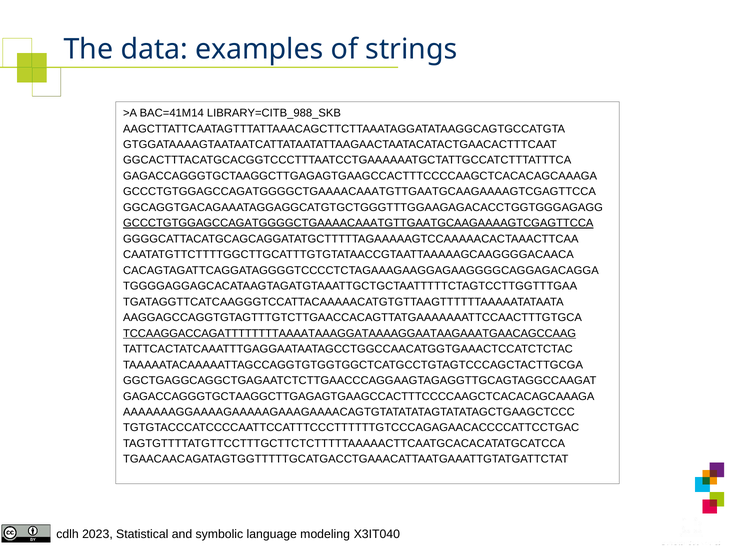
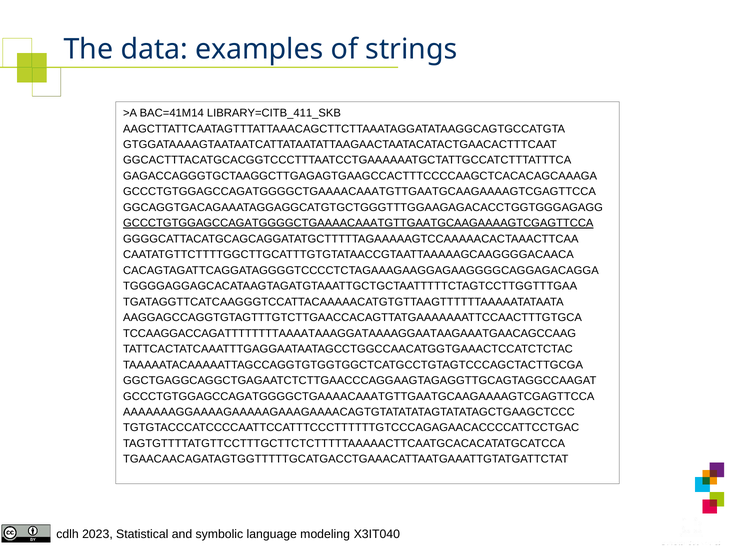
LIBRARY=CITB_988_SKB: LIBRARY=CITB_988_SKB -> LIBRARY=CITB_411_SKB (274, 113)
TCCAAGGACCAGATTTTTTTTAAAATAAAGGATAAAAGGAATAAGAAATGAACAGCCAAG underline: present -> none (350, 334)
GAGACCAGGGTGCTAAGGCTTGAGAGTGAAGCCACTTTCCCCAAGCTCACACAGCAAAGA: GAGACCAGGGTGCTAAGGCTTGAGAGTGAAGCCACTTTCCCCAAGCTCACACAGCAAAGA -> GCCCTGTGGAGCCAGATGGGGCTGAAAACAAATGTTGAATGCAAGAAAAGTCGAGTTCCA (359, 396)
